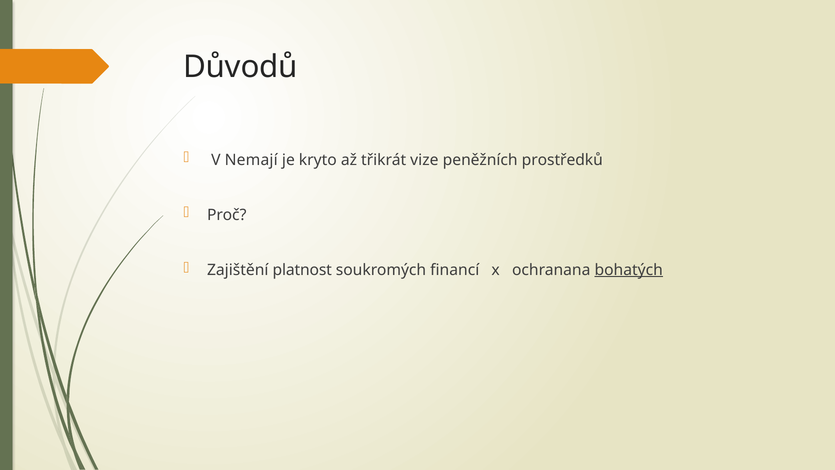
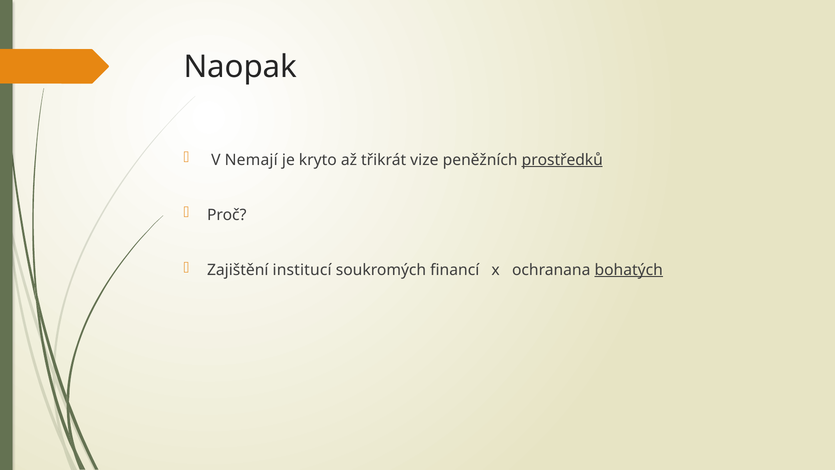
Důvodů: Důvodů -> Naopak (240, 67)
prostředků underline: none -> present (562, 160)
platnost: platnost -> institucí (302, 270)
